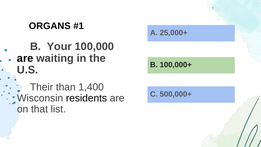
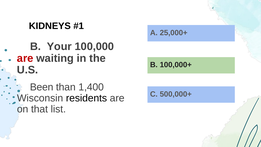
ORGANS: ORGANS -> KIDNEYS (50, 26)
are colour: black -> red (25, 58)
Their: Their -> Been (42, 87)
